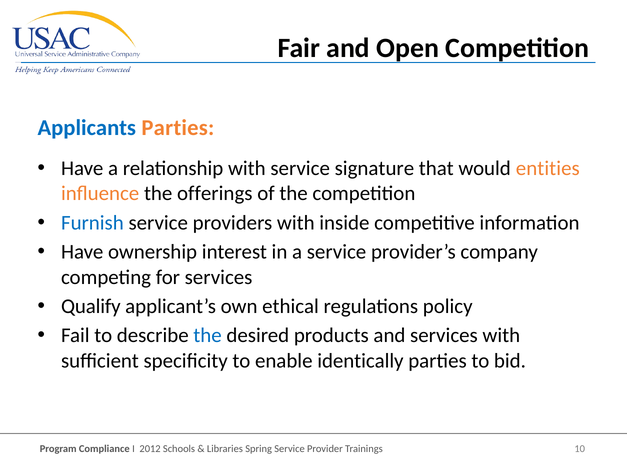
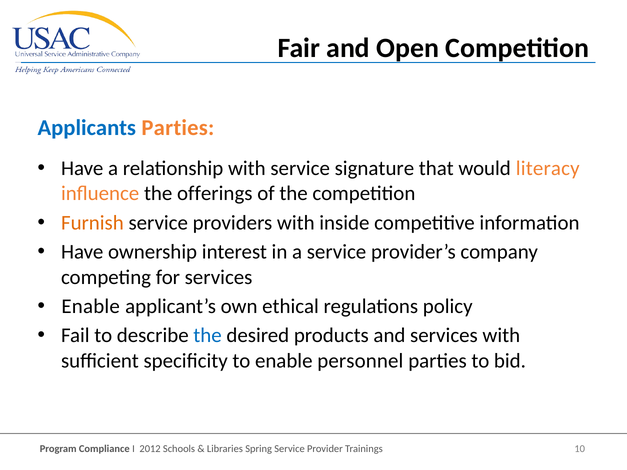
entities: entities -> literacy (548, 169)
Furnish colour: blue -> orange (92, 223)
Qualify: Qualify -> Enable (91, 307)
identically: identically -> personnel (360, 361)
